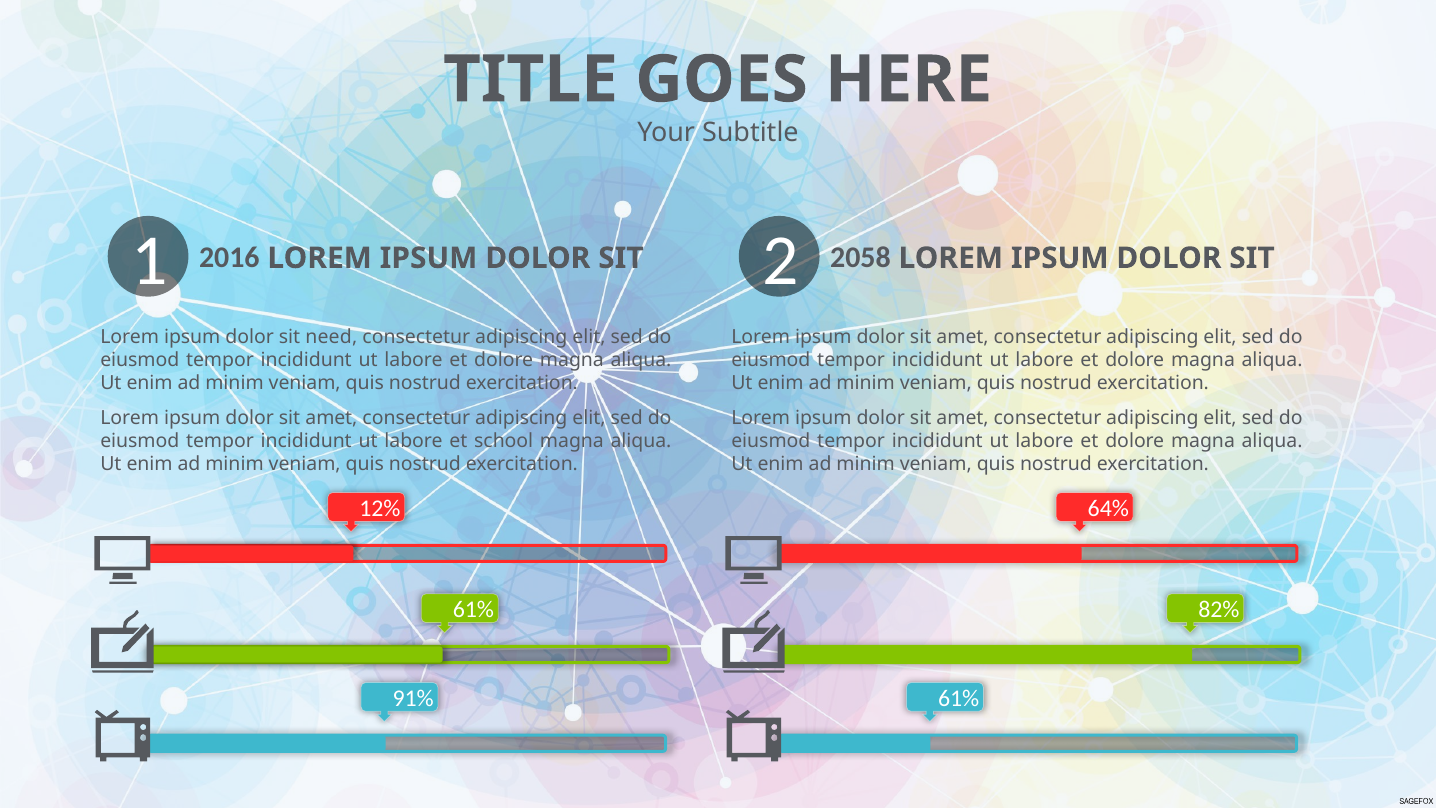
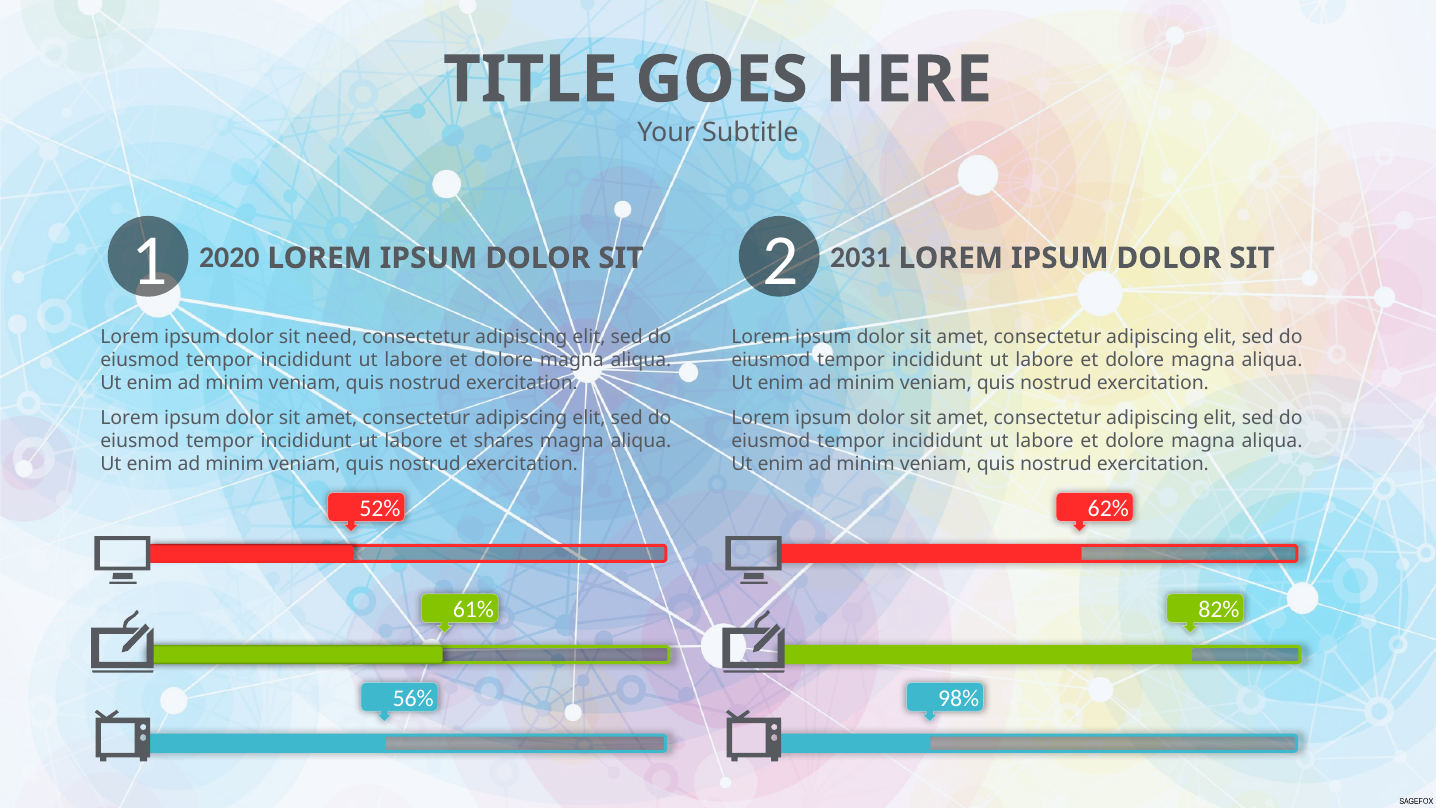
2016: 2016 -> 2020 (229, 258)
2058: 2058 -> 2031 (860, 258)
school: school -> shares (504, 441)
12%: 12% -> 52% (380, 509)
64%: 64% -> 62% (1108, 509)
91%: 91% -> 56% (413, 699)
61%: 61% -> 98% (959, 699)
